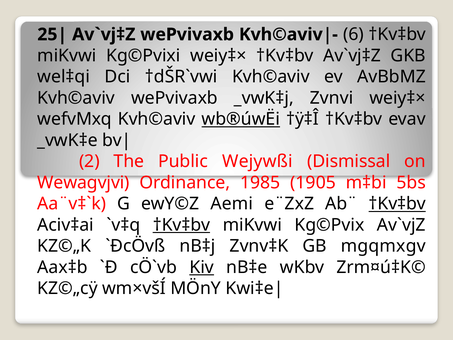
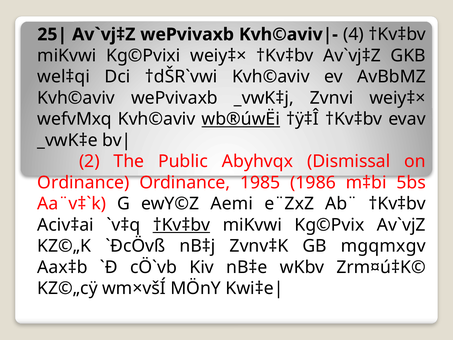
6: 6 -> 4 (353, 34)
Wejywßi: Wejywßi -> Abyhvqx (258, 161)
Wewagvjvi: Wewagvjvi -> Ordinance (83, 183)
1905: 1905 -> 1986 (313, 183)
†Kv‡bv underline: present -> none (397, 204)
Kiv underline: present -> none (202, 267)
